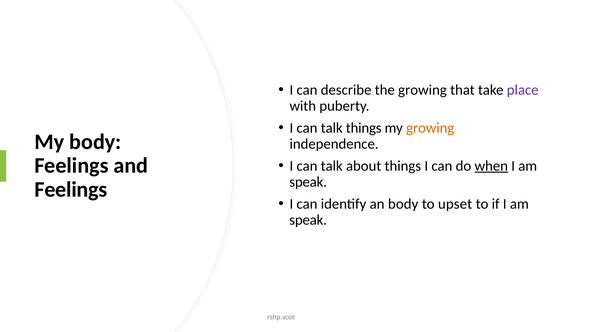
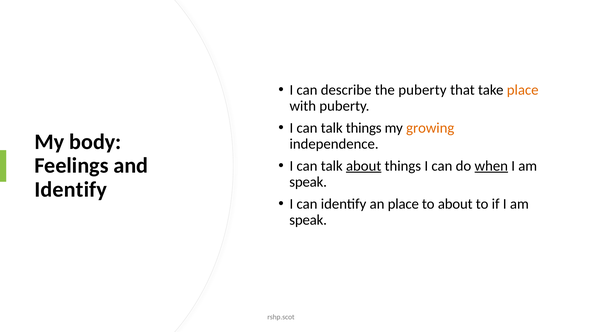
the growing: growing -> puberty (422, 90)
place colour: purple -> orange (523, 90)
about underline: none -> present (364, 166)
Feelings: Feelings -> Identify (71, 189)
an body: body -> place (403, 204)
to upset: upset -> about (455, 204)
